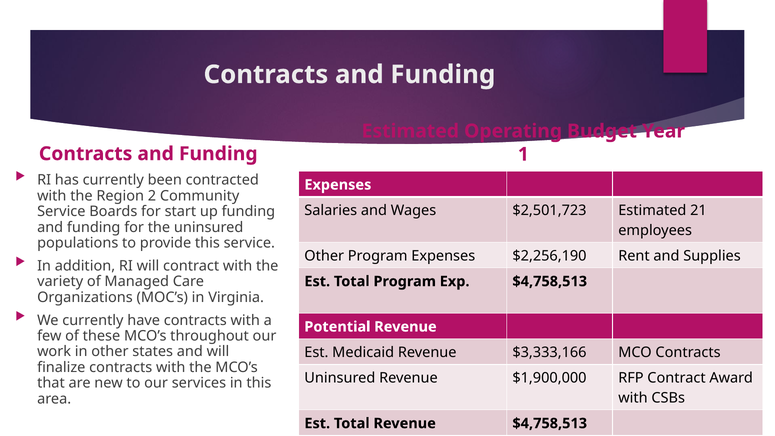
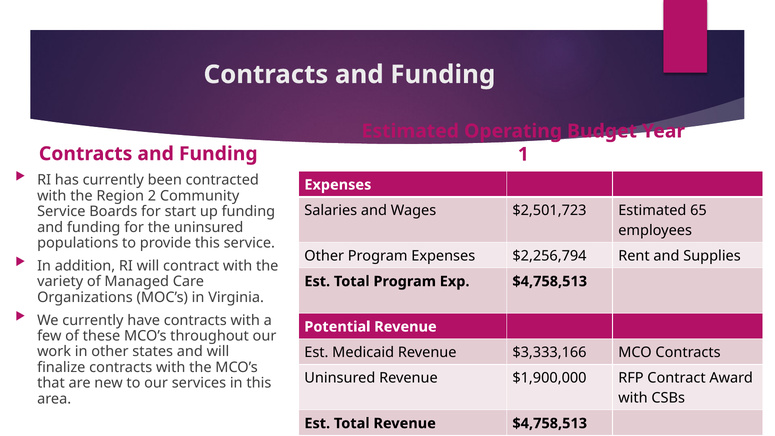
21: 21 -> 65 (698, 210)
$2,256,190: $2,256,190 -> $2,256,794 (549, 256)
